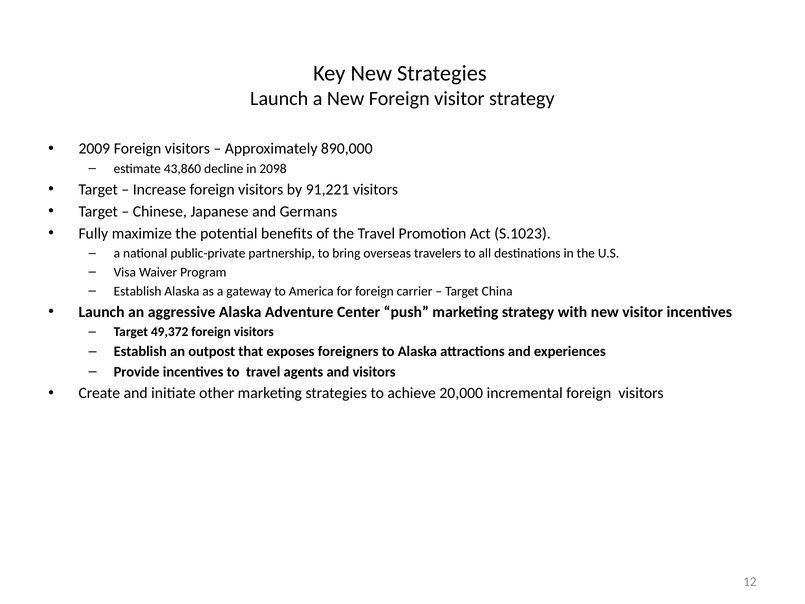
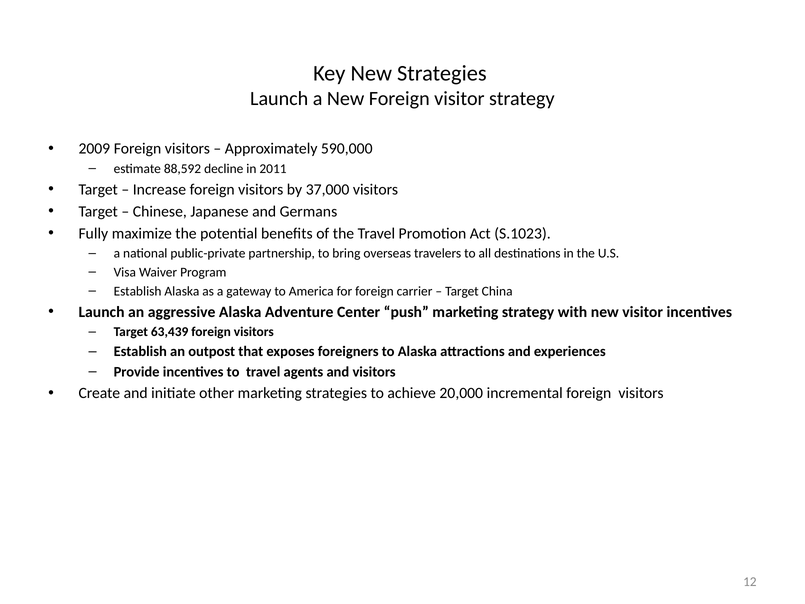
890,000: 890,000 -> 590,000 (347, 149)
43,860: 43,860 -> 88,592 (183, 169)
2098: 2098 -> 2011 (273, 169)
91,221: 91,221 -> 37,000 (328, 189)
49,372: 49,372 -> 63,439 (170, 332)
